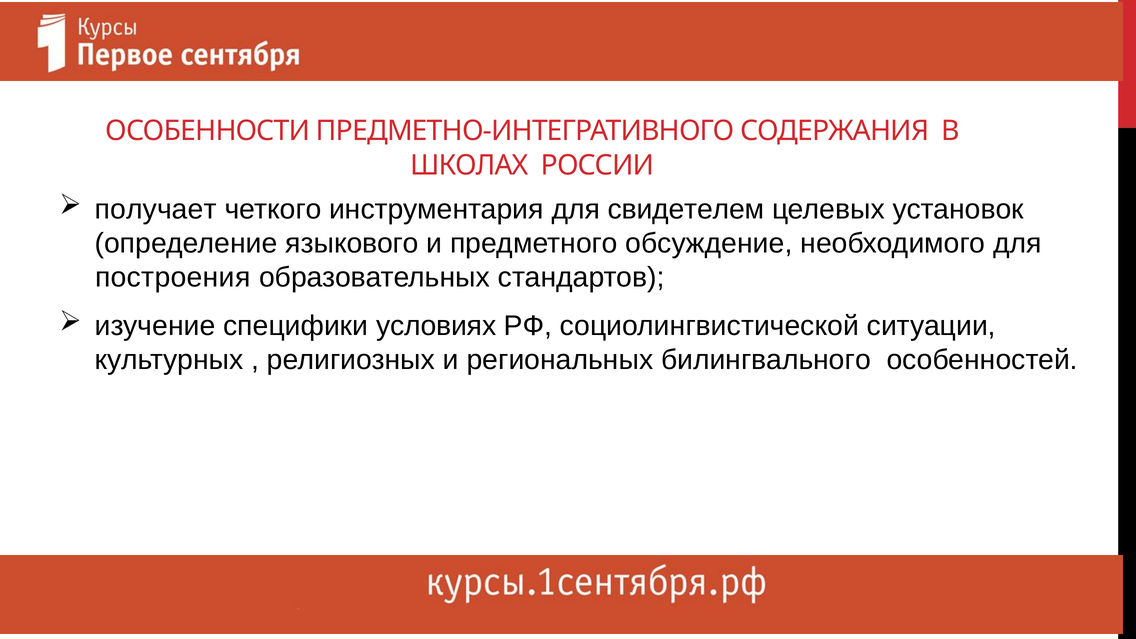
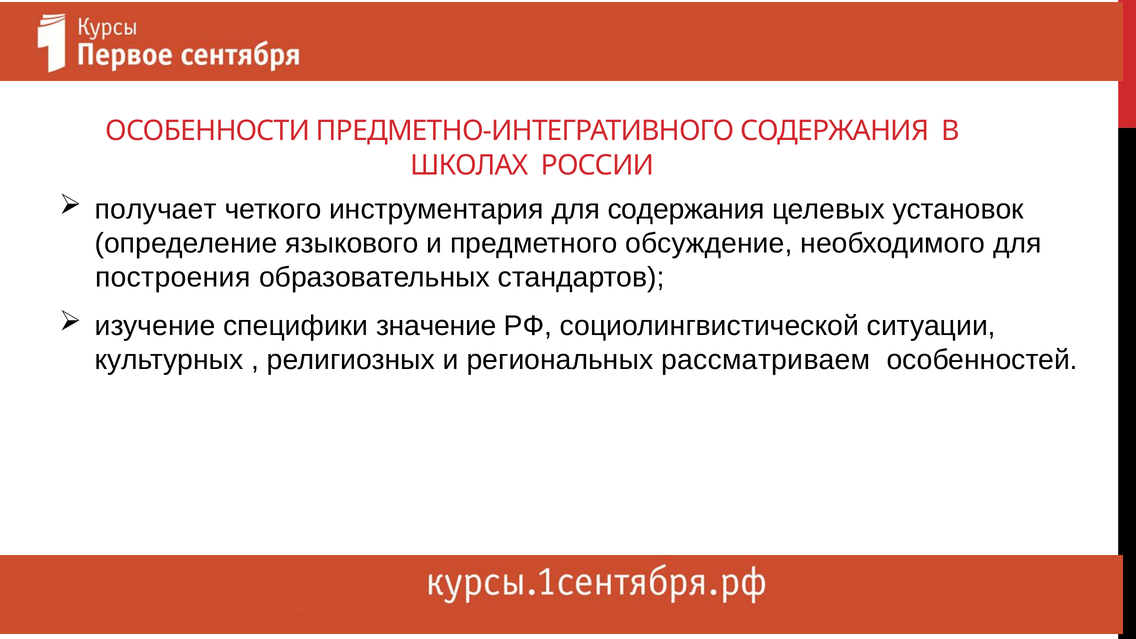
для свидетелем: свидетелем -> содержания (686, 209)
условиях: условиях -> значение (436, 326)
билингвального: билингвального -> рассматриваем (766, 360)
